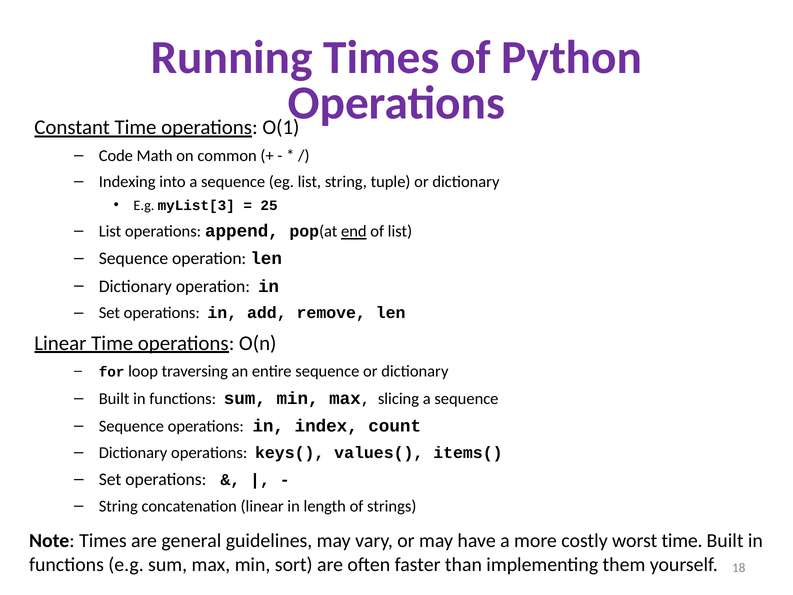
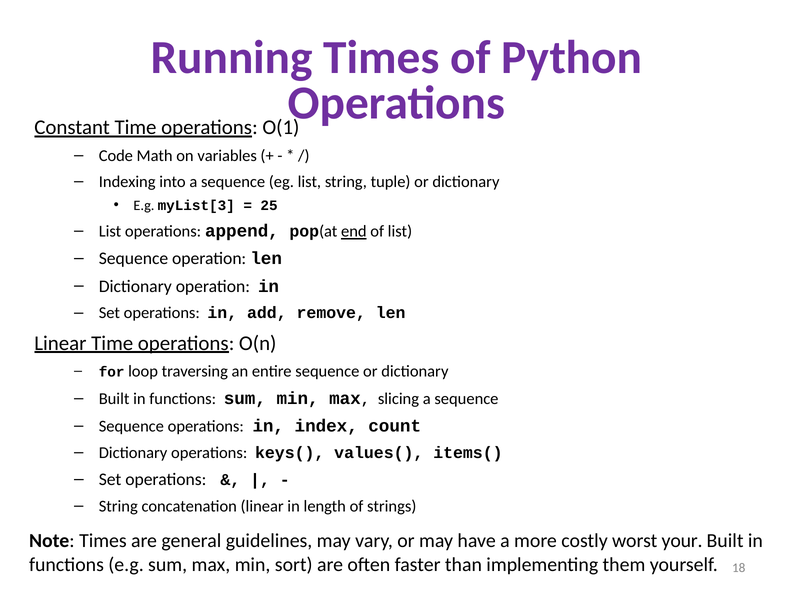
common: common -> variables (227, 156)
worst time: time -> your (682, 541)
